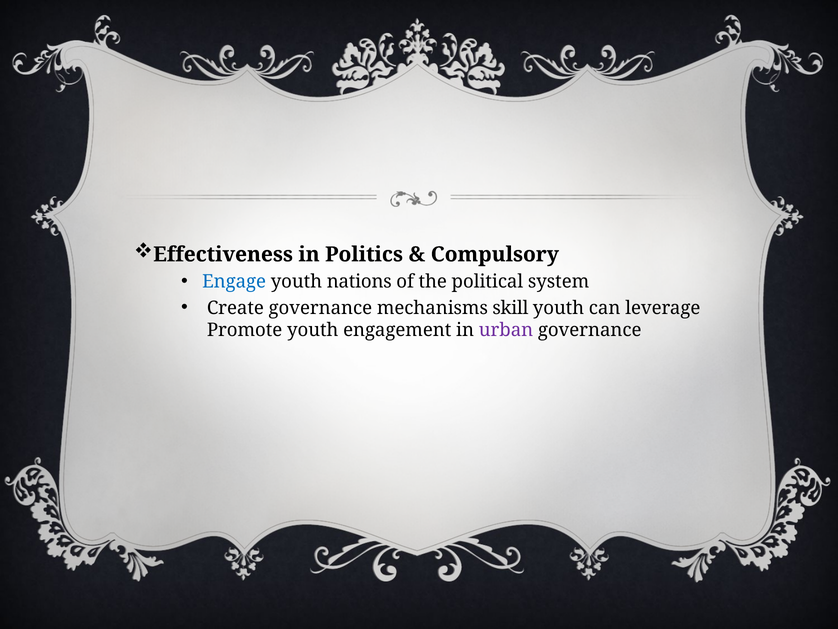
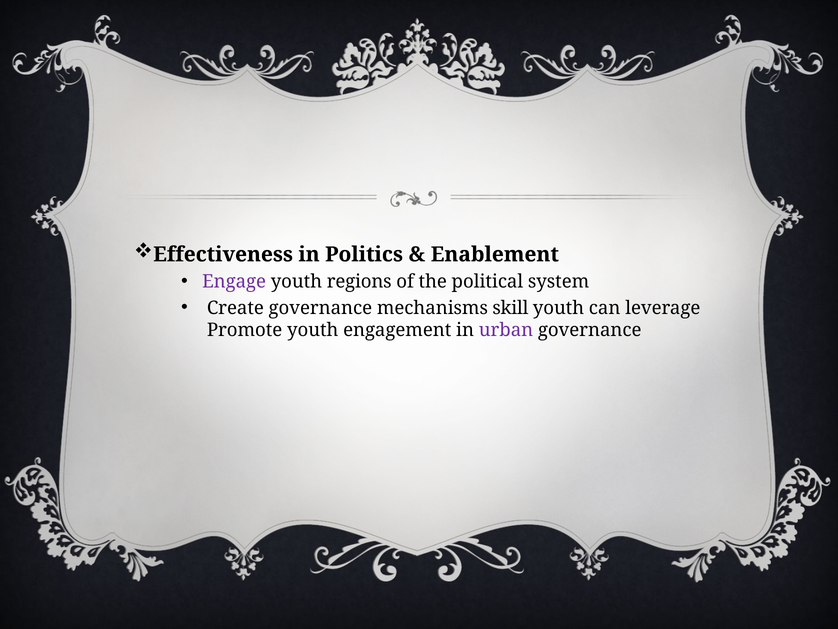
Compulsory: Compulsory -> Enablement (495, 254)
Engage colour: blue -> purple (234, 282)
nations: nations -> regions (359, 282)
